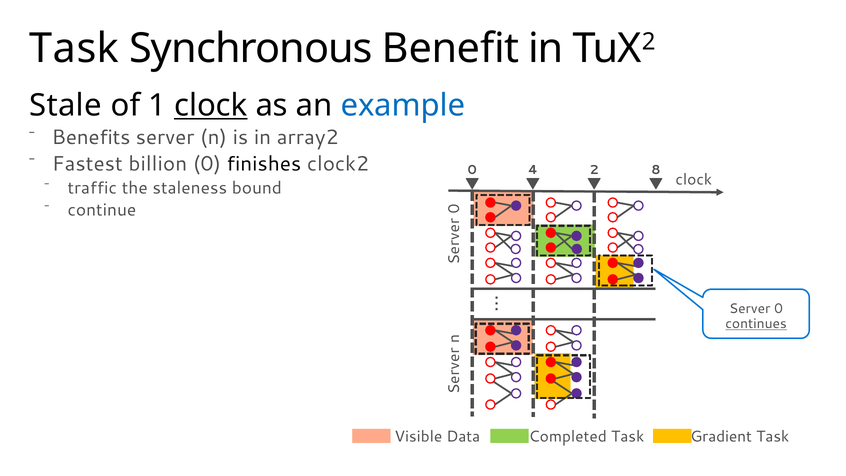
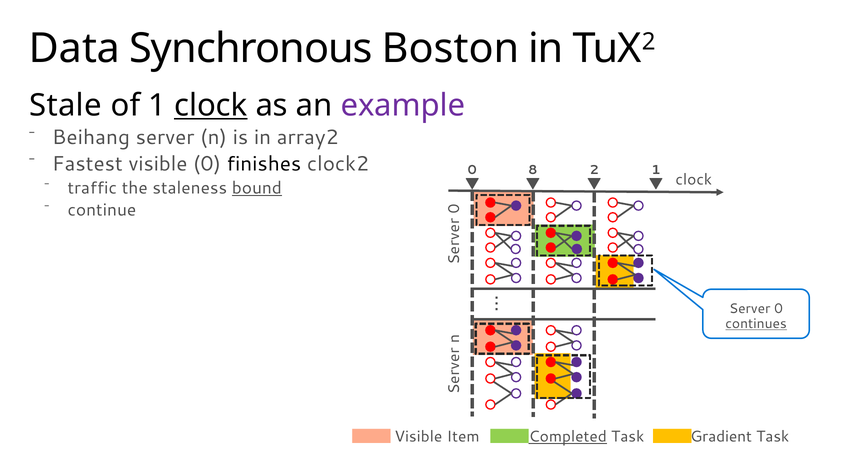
Task: Task -> Data (74, 48)
Benefit: Benefit -> Boston (451, 48)
example colour: blue -> purple (403, 105)
Benefits: Benefits -> Beihang (91, 138)
Fastest billion: billion -> visible (158, 164)
4: 4 -> 8 (533, 170)
2 8: 8 -> 1 (656, 170)
bound underline: none -> present (257, 188)
Data: Data -> Item (463, 437)
Completed underline: none -> present (568, 437)
